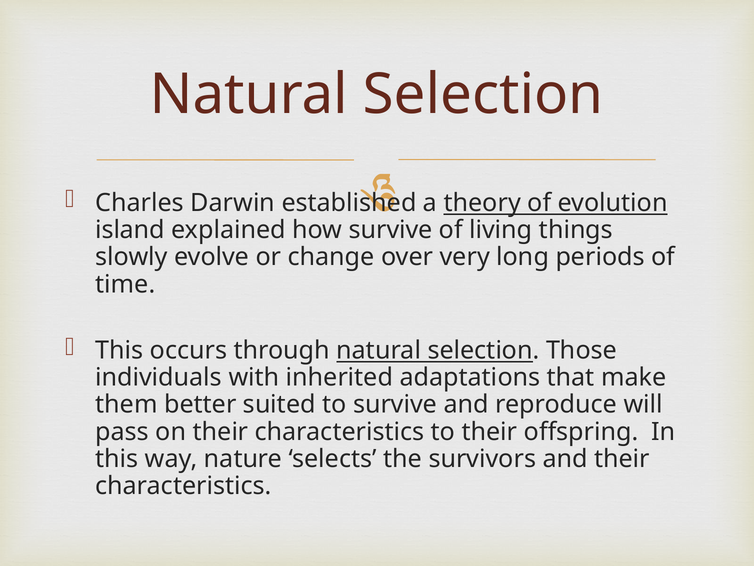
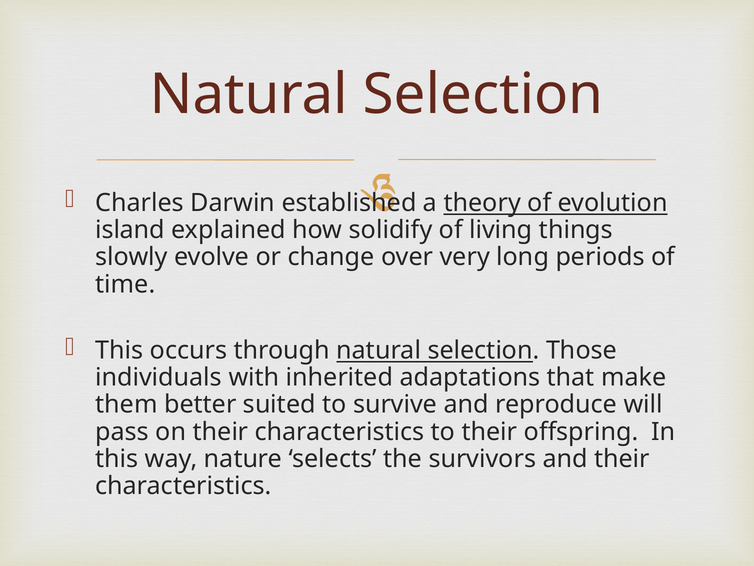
how survive: survive -> solidify (391, 230)
